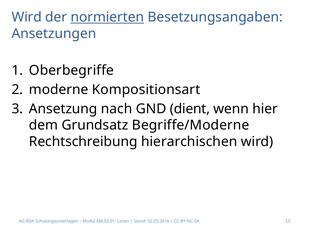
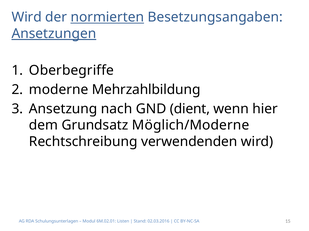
Ansetzungen underline: none -> present (54, 34)
Kompositionsart: Kompositionsart -> Mehrzahlbildung (146, 90)
Begriffe/Moderne: Begriffe/Moderne -> Möglich/Moderne (191, 126)
hierarchischen: hierarchischen -> verwendenden (189, 142)
